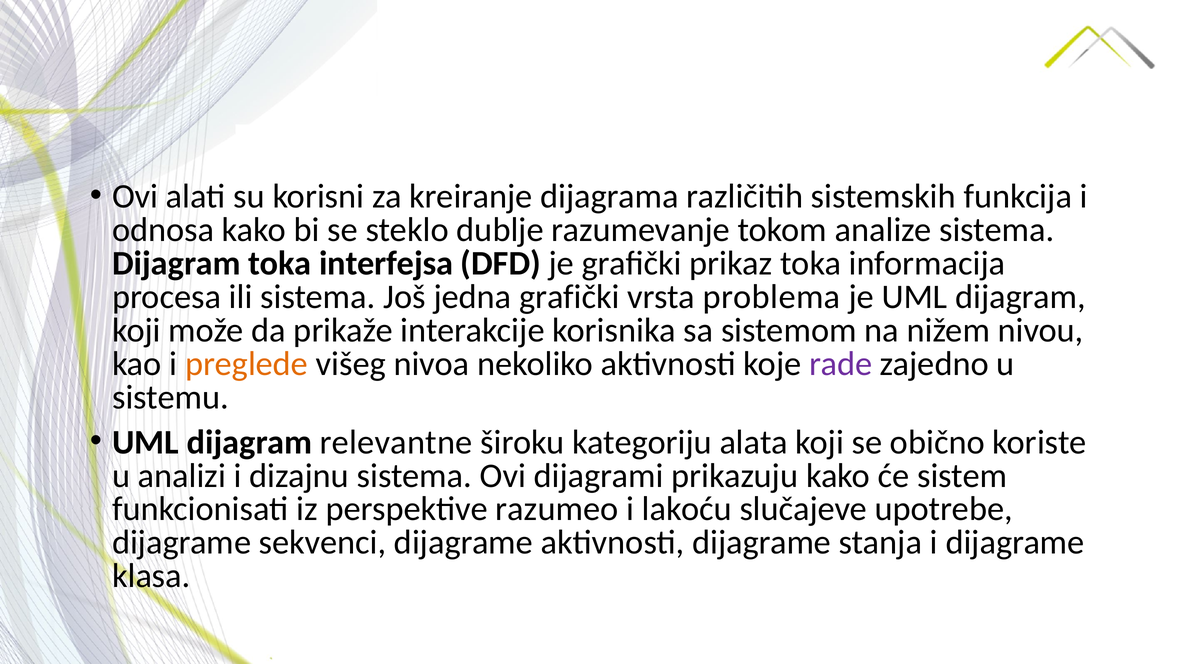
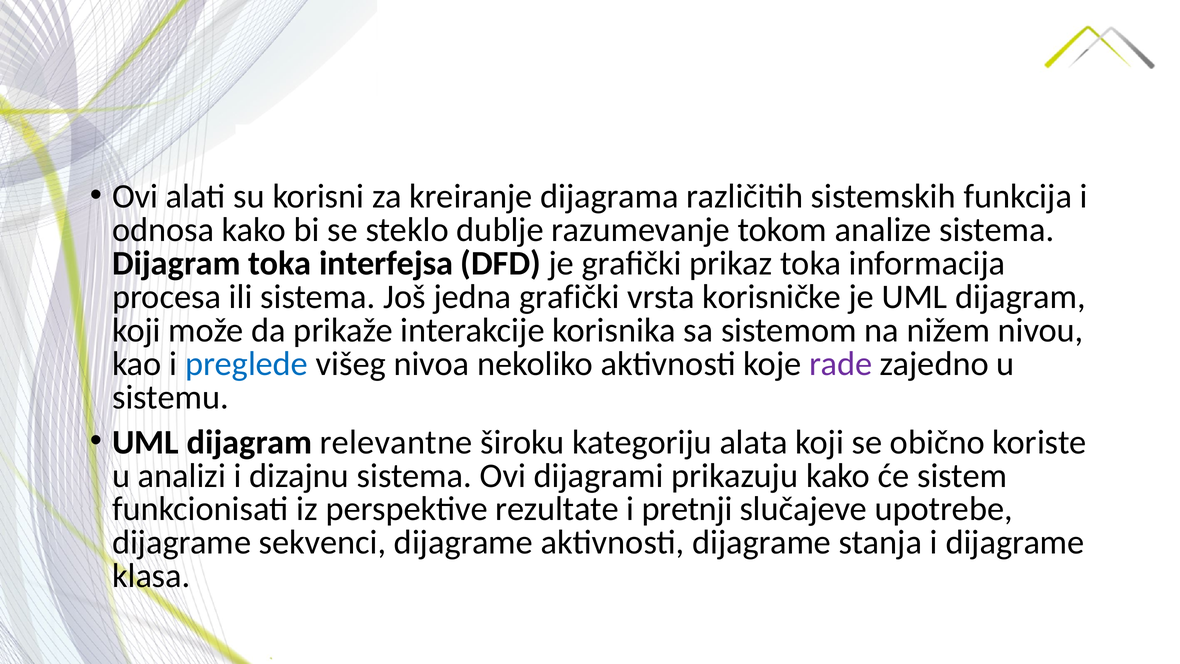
problema: problema -> korisničke (772, 297)
preglede colour: orange -> blue (247, 364)
razumeo: razumeo -> rezultate (557, 509)
lakoću: lakoću -> pretnji (687, 509)
